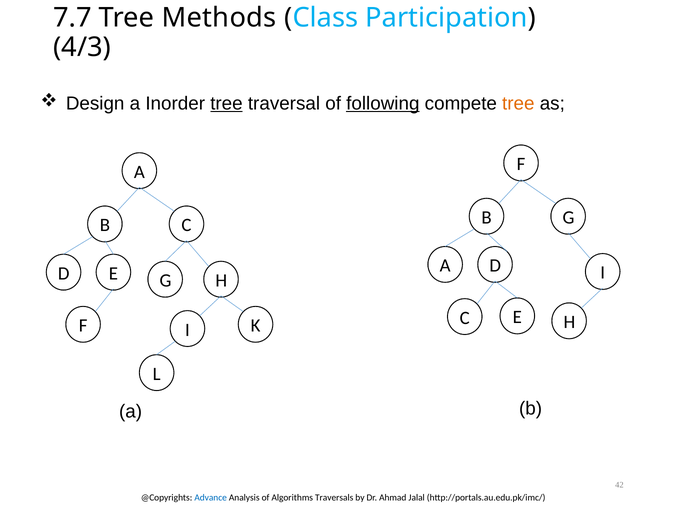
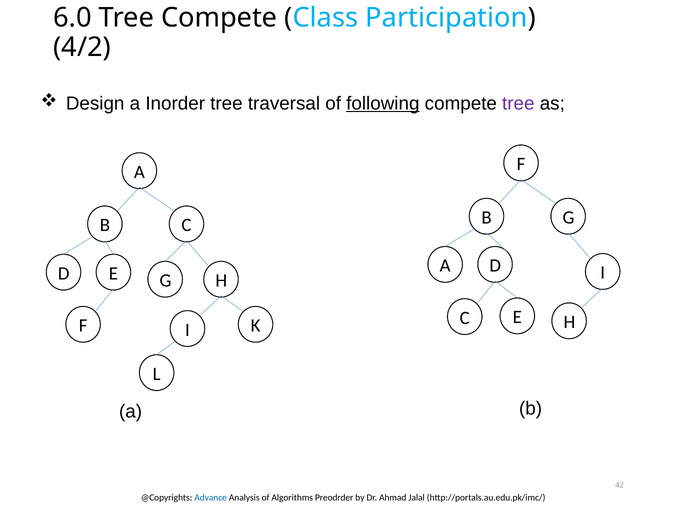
7.7: 7.7 -> 6.0 (73, 18)
Tree Methods: Methods -> Compete (219, 18)
4/3: 4/3 -> 4/2 (82, 47)
tree underline: present -> none (226, 104)
tree colour: orange -> purple (518, 104)
Traversals: Traversals -> Preodrder (334, 497)
